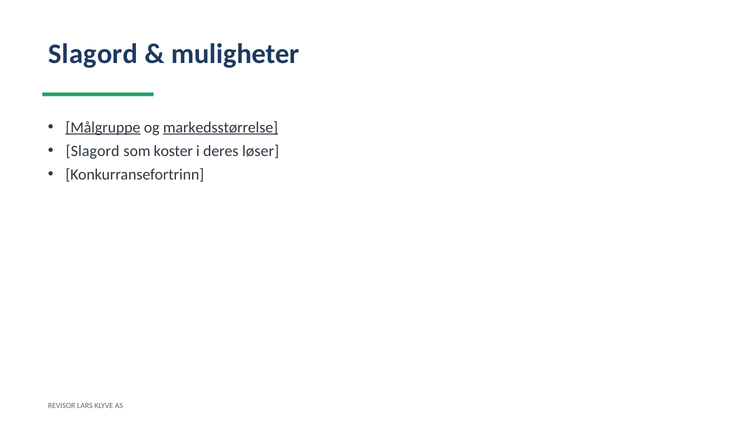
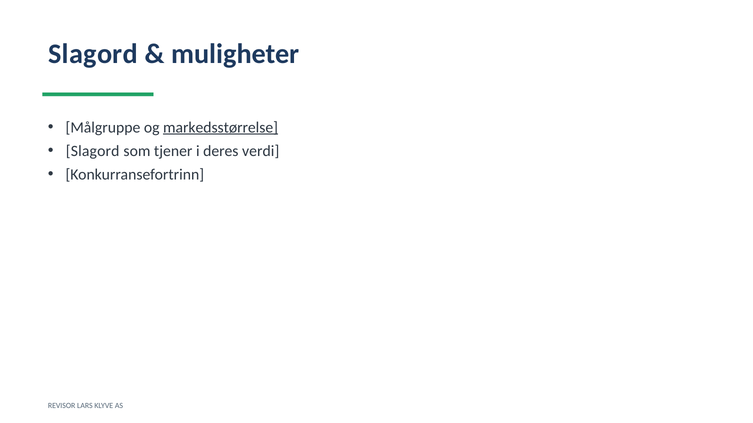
Målgruppe underline: present -> none (103, 128)
koster: koster -> tjener (173, 151)
løser: løser -> verdi (261, 151)
